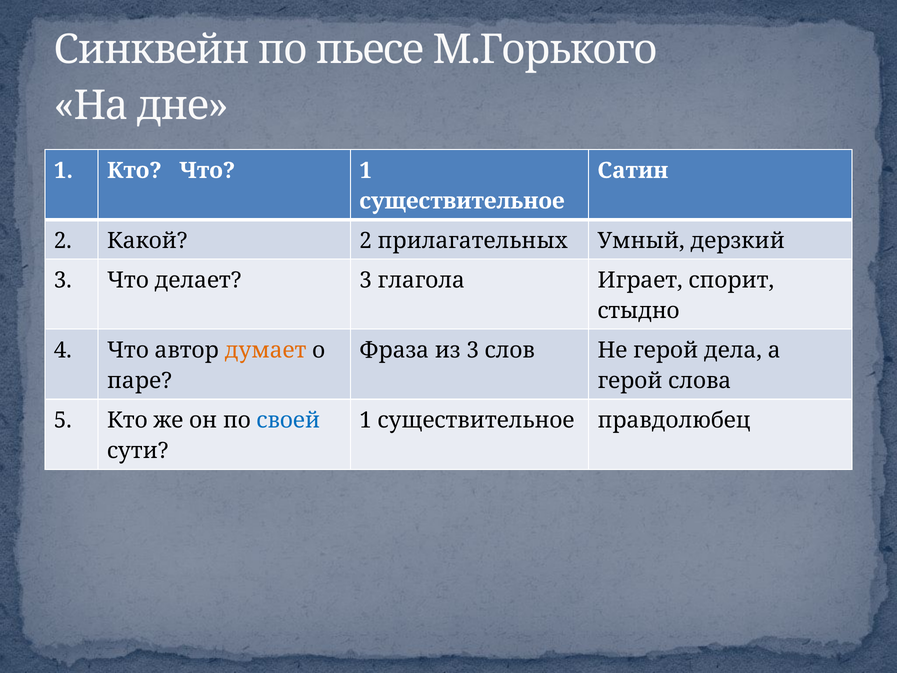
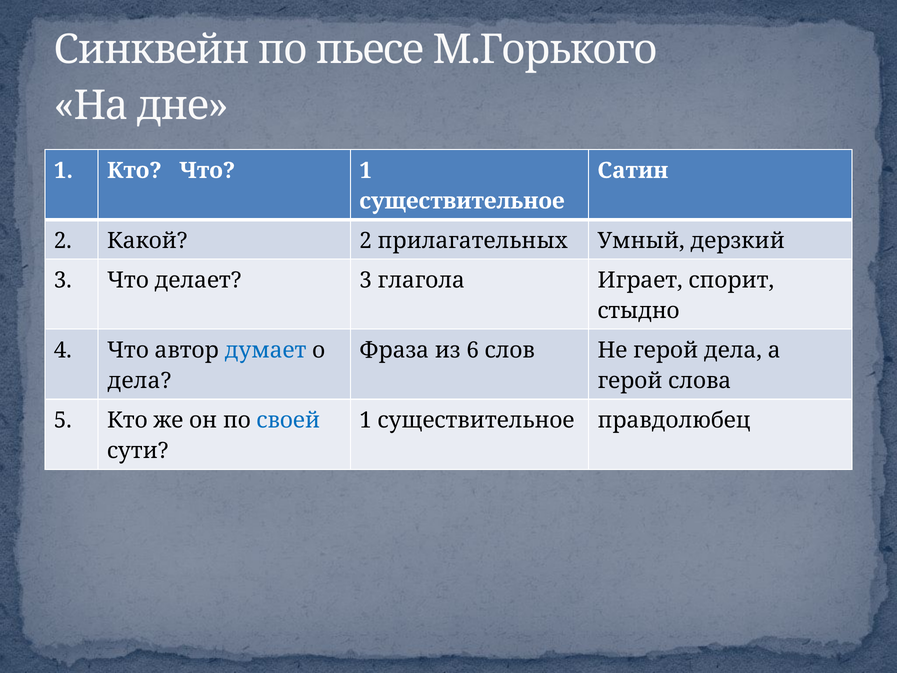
думает colour: orange -> blue (266, 350)
из 3: 3 -> 6 (473, 350)
паре: паре -> дела (139, 381)
